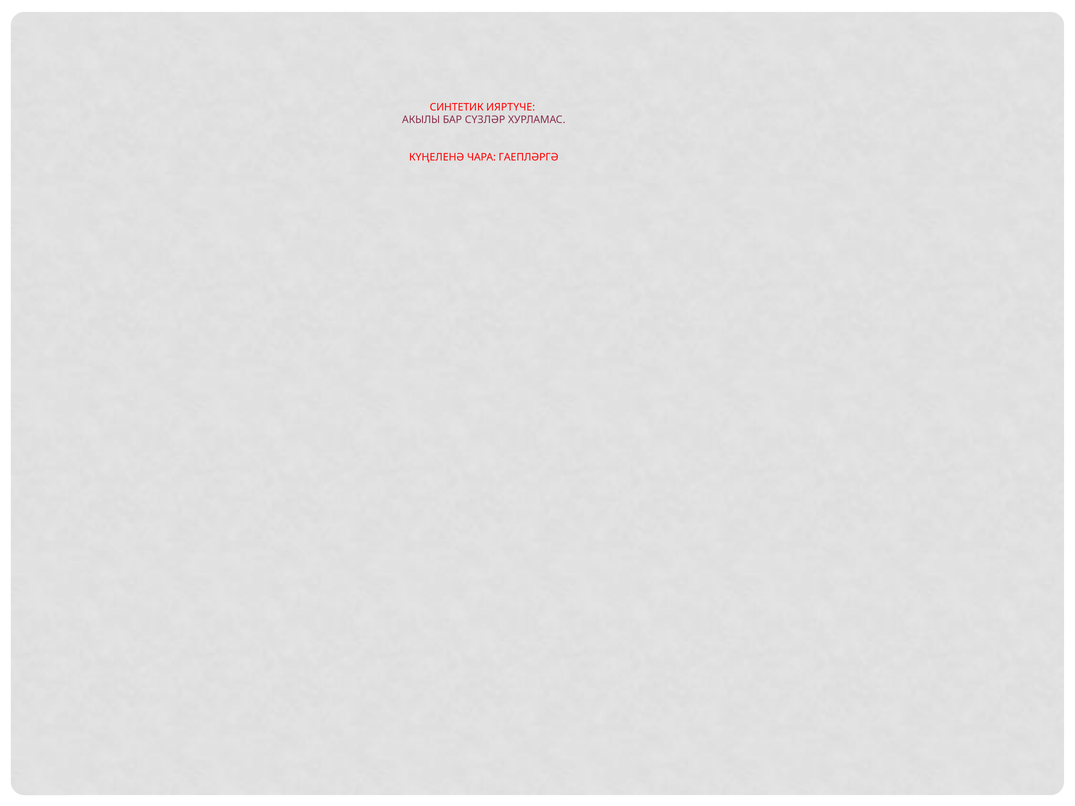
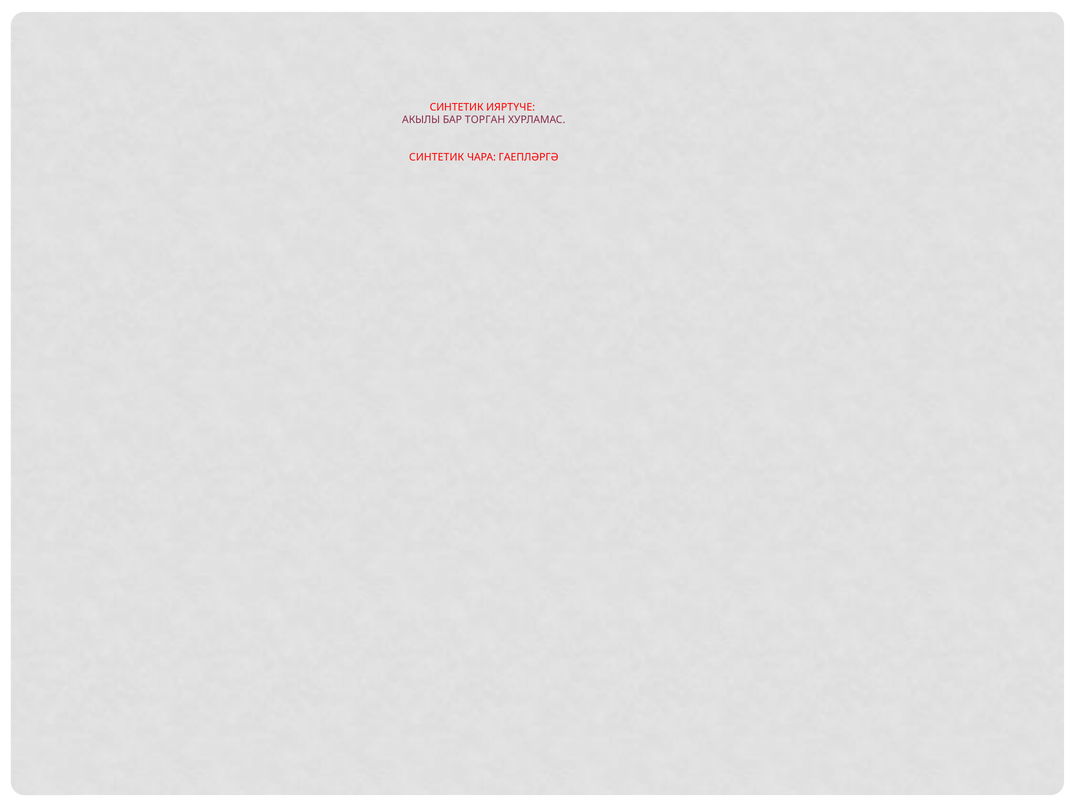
СҮЗЛӘР: СҮЗЛӘР -> ТОРГАН (485, 120)
КҮҢЕЛЕНӘ: КҮҢЕЛЕНӘ -> СИНТЕТИК (437, 157)
